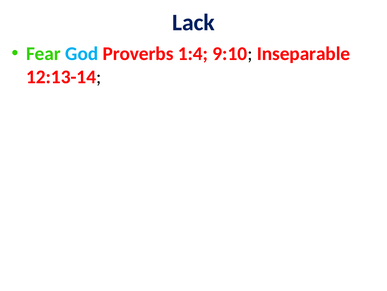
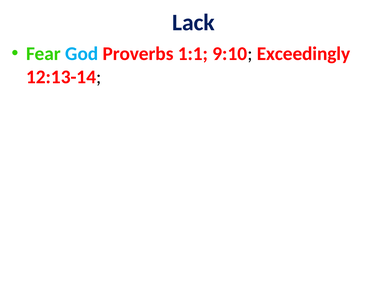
1:4: 1:4 -> 1:1 (193, 54)
Inseparable: Inseparable -> Exceedingly (304, 54)
